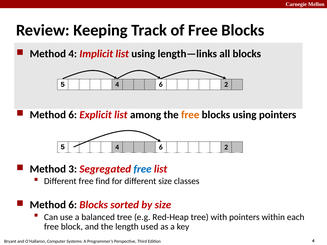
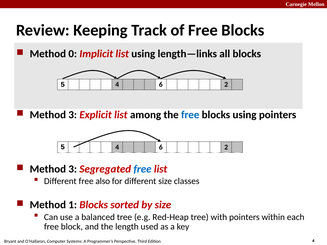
Method 4: 4 -> 0 (73, 54)
6: 6 -> 3 (73, 115)
free colour: orange -> blue (190, 115)
find: find -> also (103, 181)
6: 6 -> 1 (73, 205)
